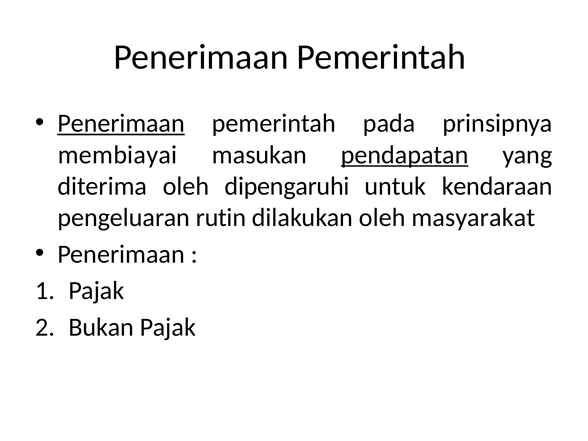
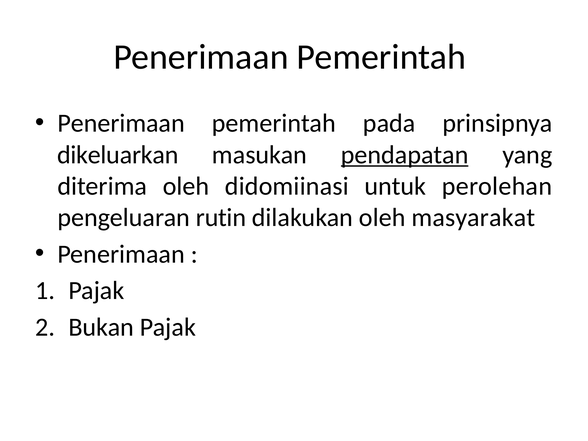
Penerimaan underline: present -> none (121, 123)
membiayai: membiayai -> dikeluarkan (118, 155)
dipengaruhi: dipengaruhi -> didomiinasi (287, 186)
kendaraan: kendaraan -> perolehan (497, 186)
